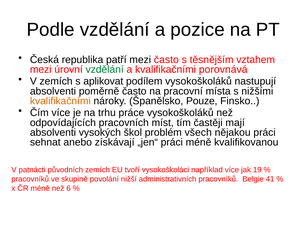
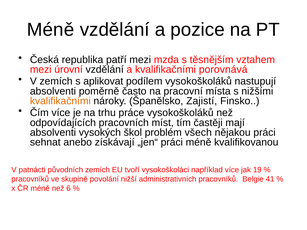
Podle: Podle -> Méně (51, 30)
mezi často: často -> mzda (166, 60)
vzdělání colour: green -> black (105, 70)
Pouze: Pouze -> Zajistí (202, 101)
